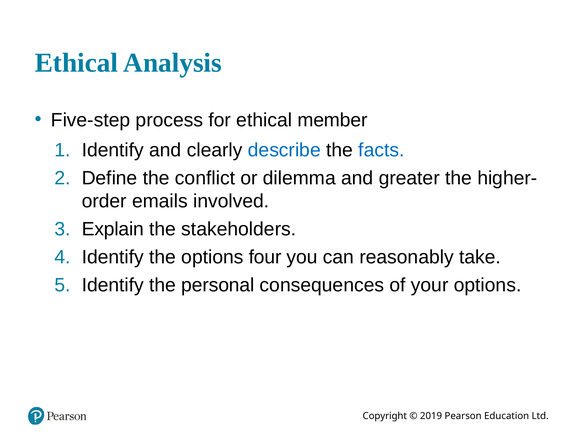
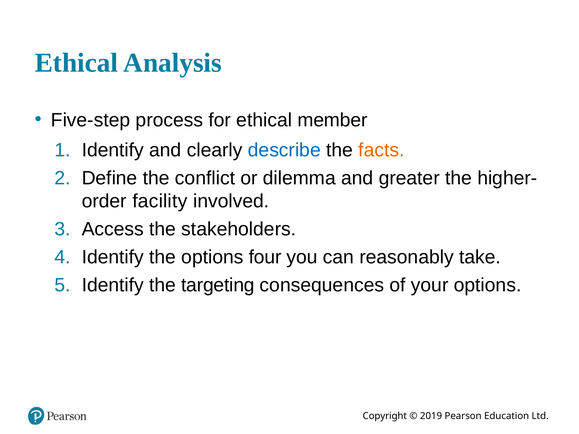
facts colour: blue -> orange (381, 150)
emails: emails -> facility (160, 201)
Explain: Explain -> Access (113, 229)
personal: personal -> targeting (218, 285)
